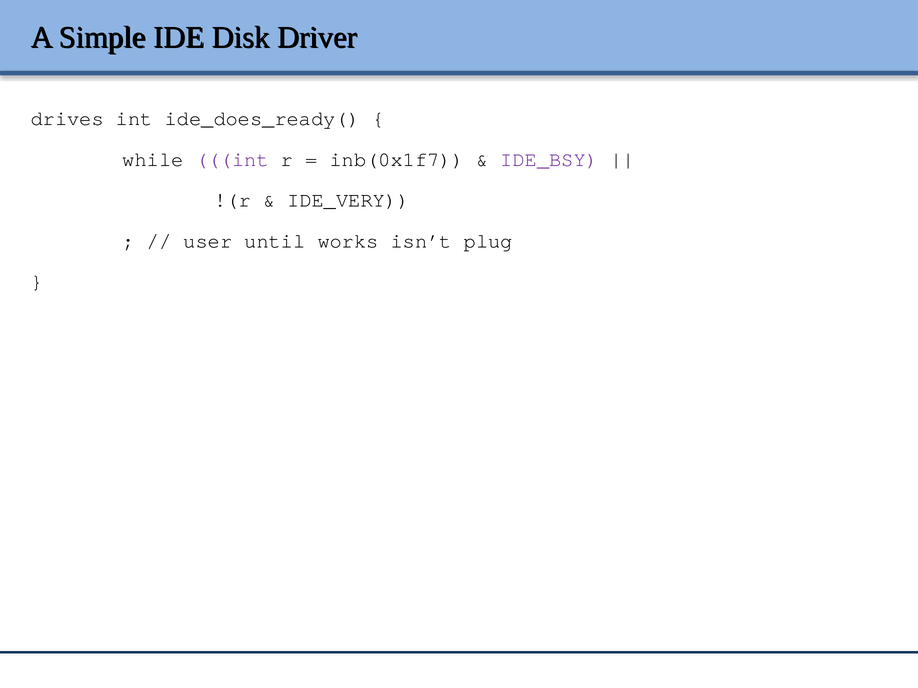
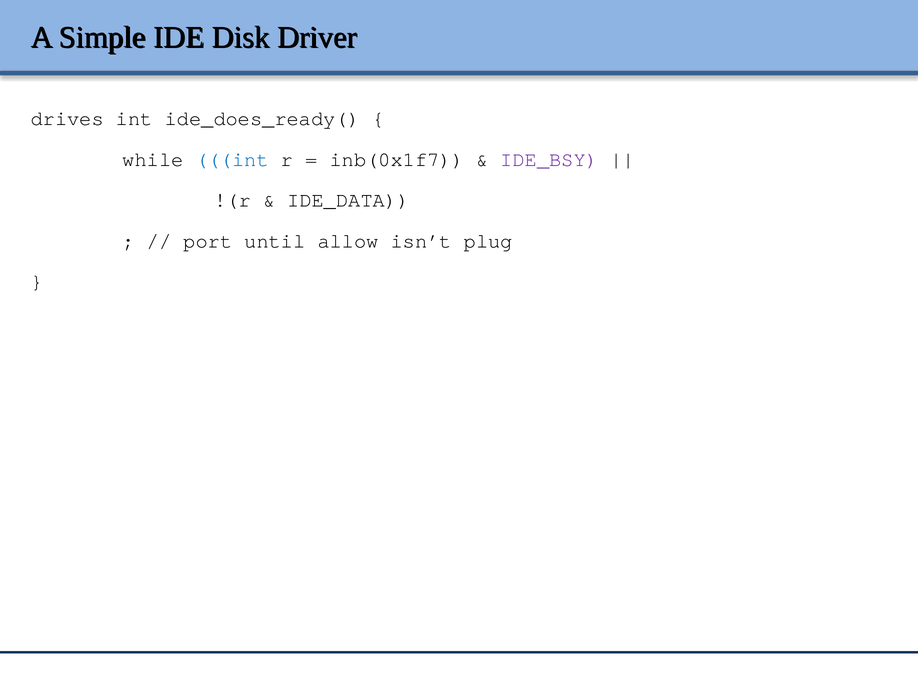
int colour: purple -> blue (232, 160)
IDE_VERY: IDE_VERY -> IDE_DATA (348, 200)
user: user -> port (208, 241)
works: works -> allow (348, 241)
